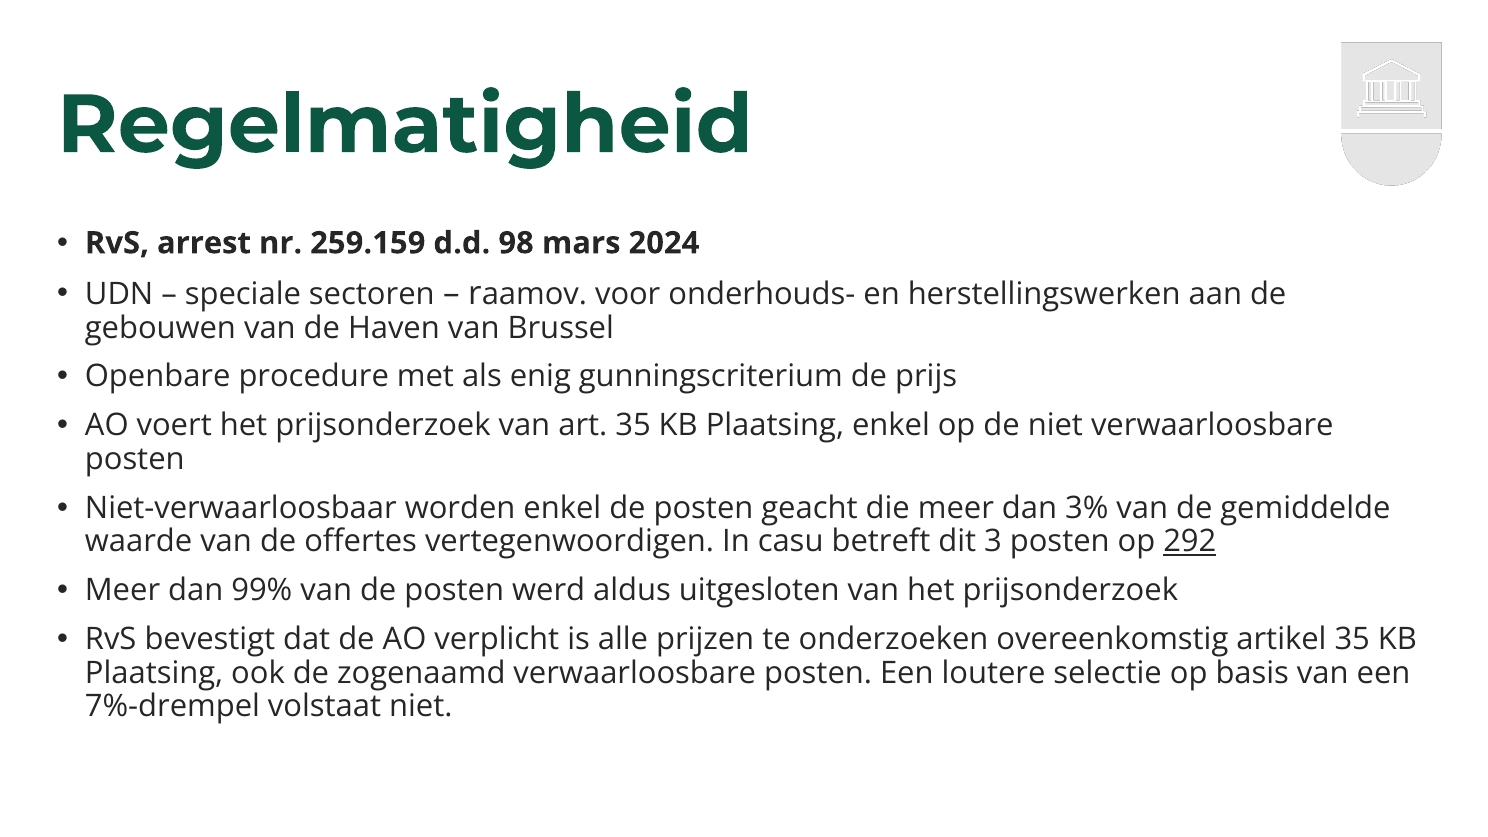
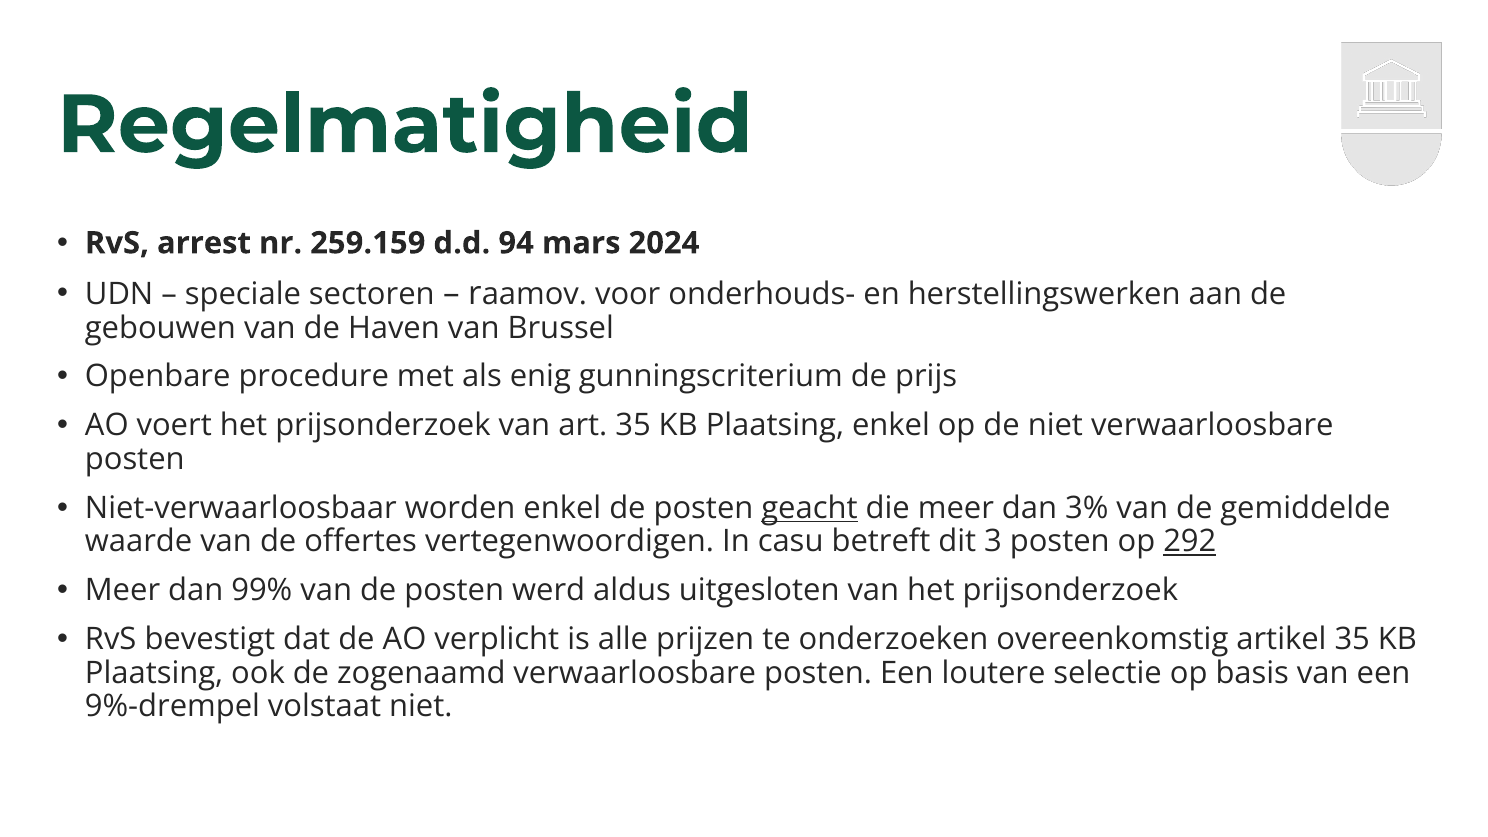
98: 98 -> 94 (516, 243)
geacht underline: none -> present (810, 508)
7%-drempel: 7%-drempel -> 9%-drempel (172, 707)
